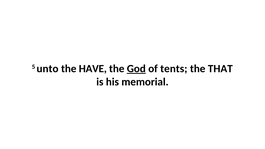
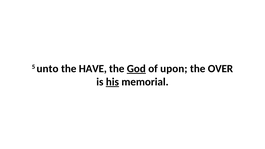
tents: tents -> upon (174, 69)
THAT: THAT -> OVER (220, 69)
his underline: none -> present (112, 82)
